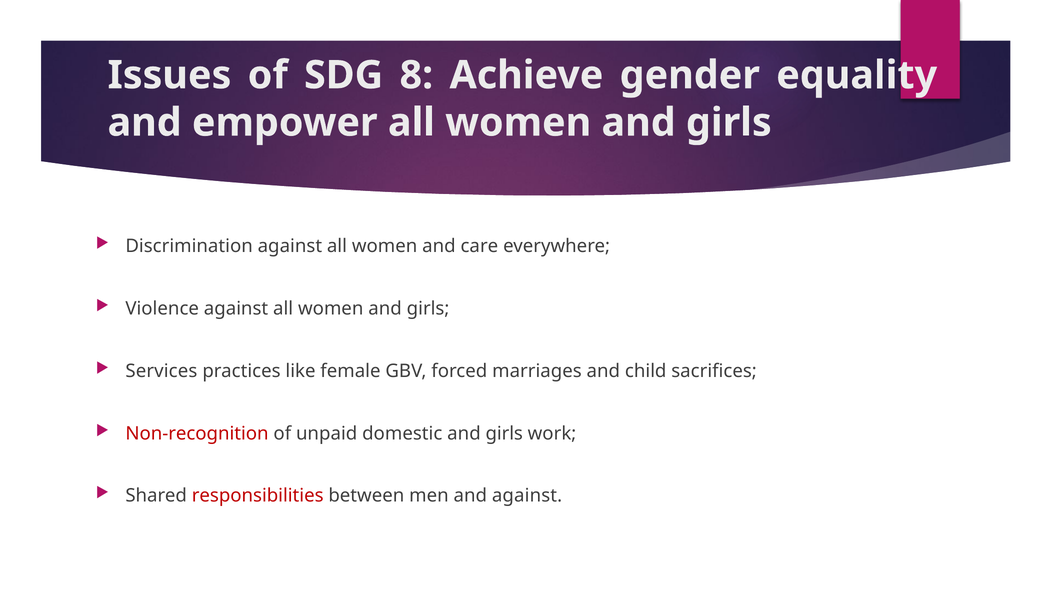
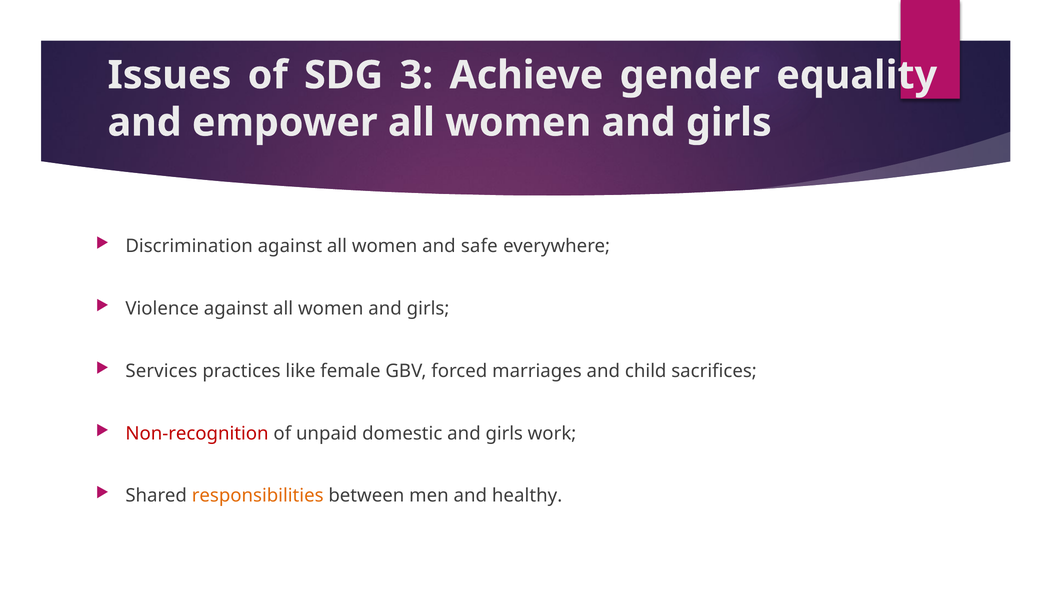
8: 8 -> 3 (416, 75)
care: care -> safe (479, 246)
responsibilities colour: red -> orange (258, 496)
and against: against -> healthy (527, 496)
